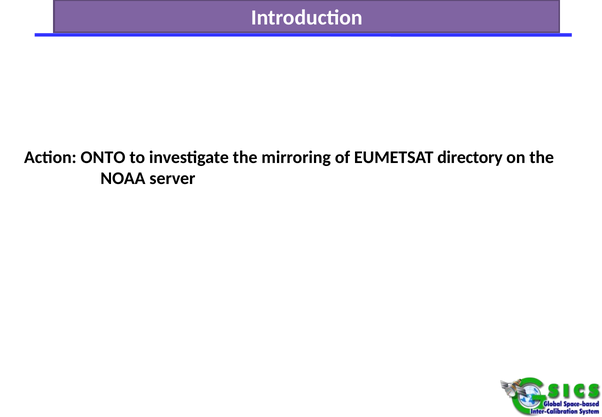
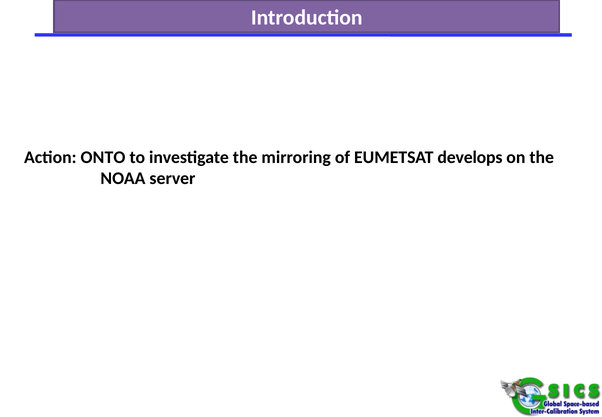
directory: directory -> develops (470, 157)
